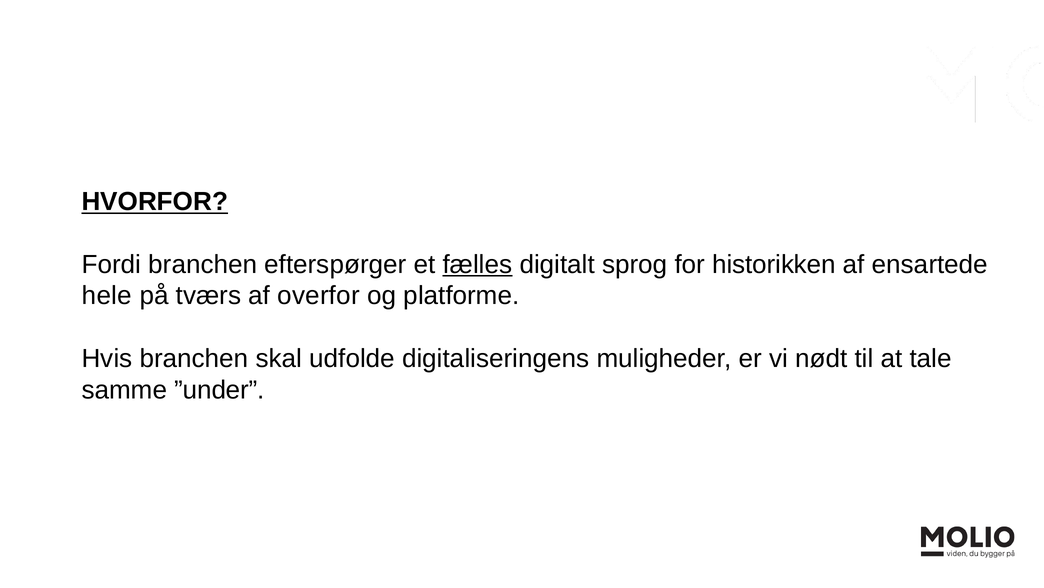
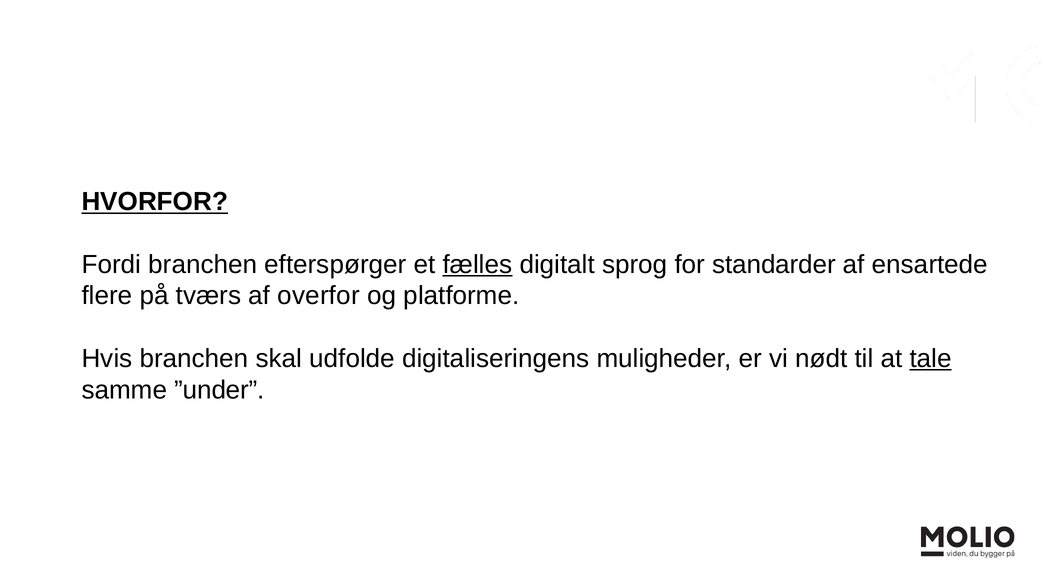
historikken: historikken -> standarder (774, 264)
hele: hele -> flere (107, 295)
tale underline: none -> present (931, 358)
